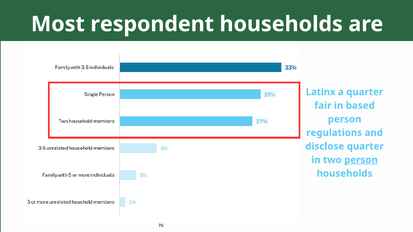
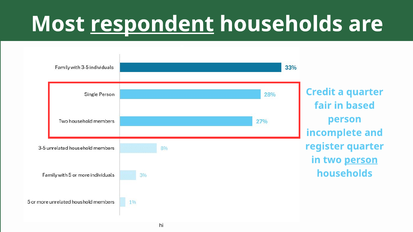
respondent underline: none -> present (152, 24)
Latinx: Latinx -> Credit (321, 92)
regulations: regulations -> incomplete (334, 133)
disclose: disclose -> register (325, 147)
